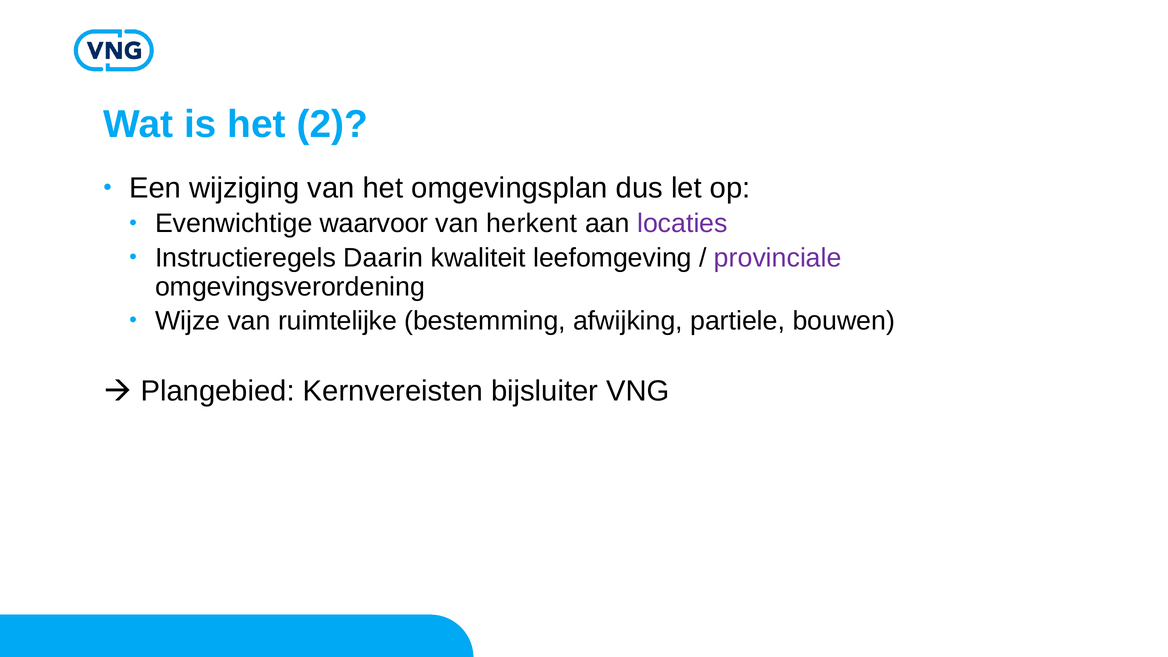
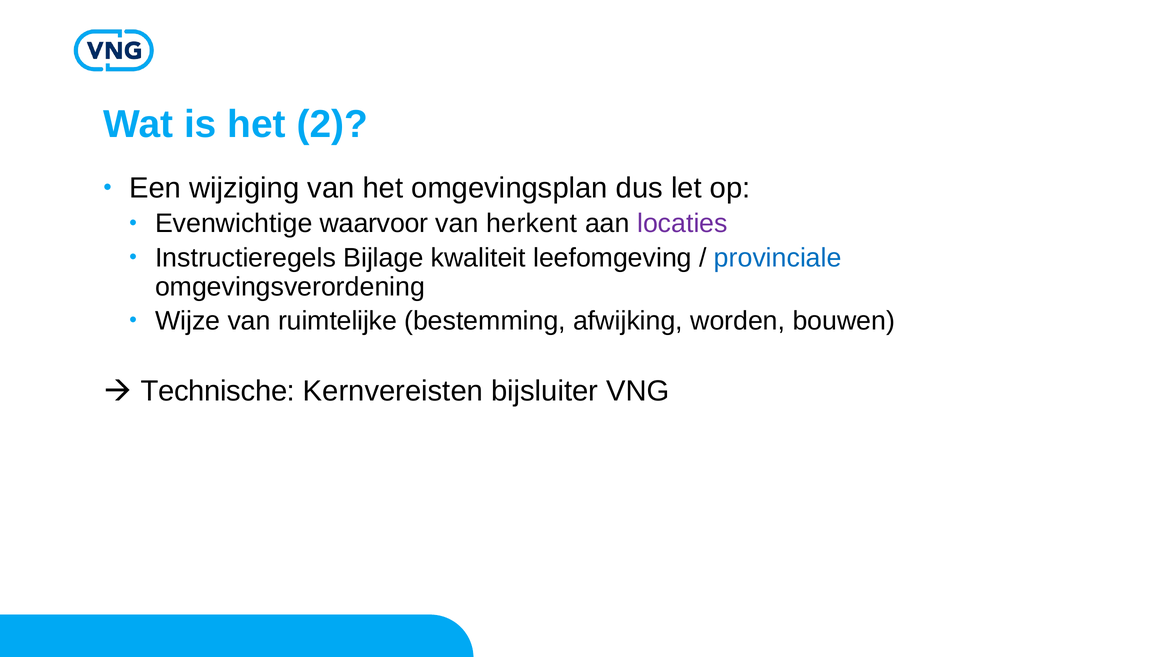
Daarin: Daarin -> Bijlage (383, 258)
provinciale colour: purple -> blue (778, 258)
partiele: partiele -> worden (738, 321)
Plangebied: Plangebied -> Technische (218, 391)
